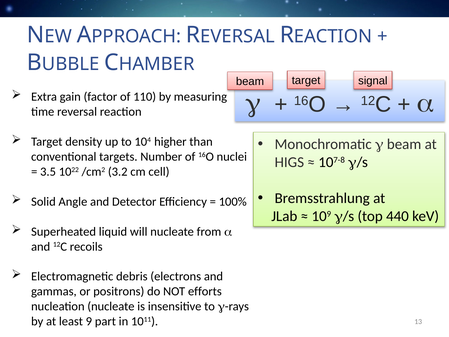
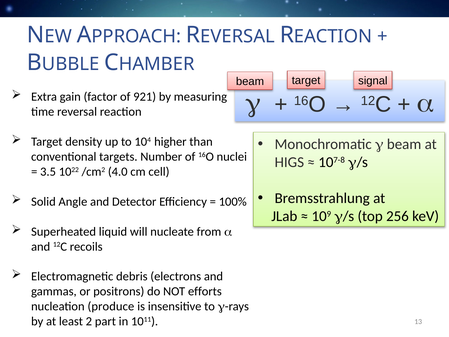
110: 110 -> 921 (145, 97)
3.2: 3.2 -> 4.0 (118, 172)
440: 440 -> 256 (397, 216)
nucleation nucleate: nucleate -> produce (111, 306)
9: 9 -> 2 (89, 321)
